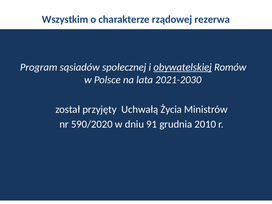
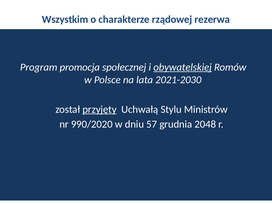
sąsiadów: sąsiadów -> promocja (80, 67)
przyjęty underline: none -> present (100, 109)
Życia: Życia -> Stylu (171, 109)
590/2020: 590/2020 -> 990/2020 (92, 124)
91: 91 -> 57 (152, 124)
2010: 2010 -> 2048 (205, 124)
